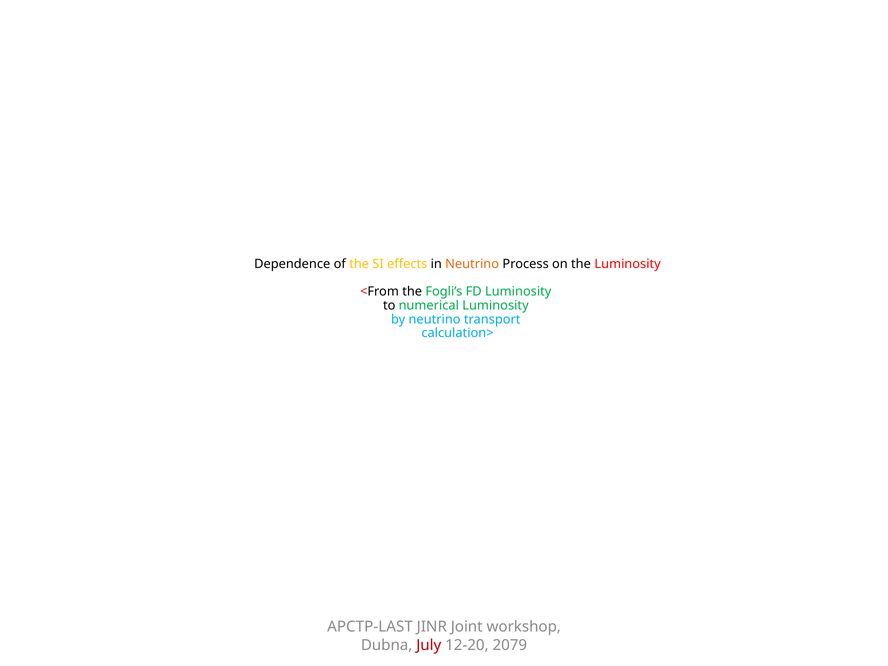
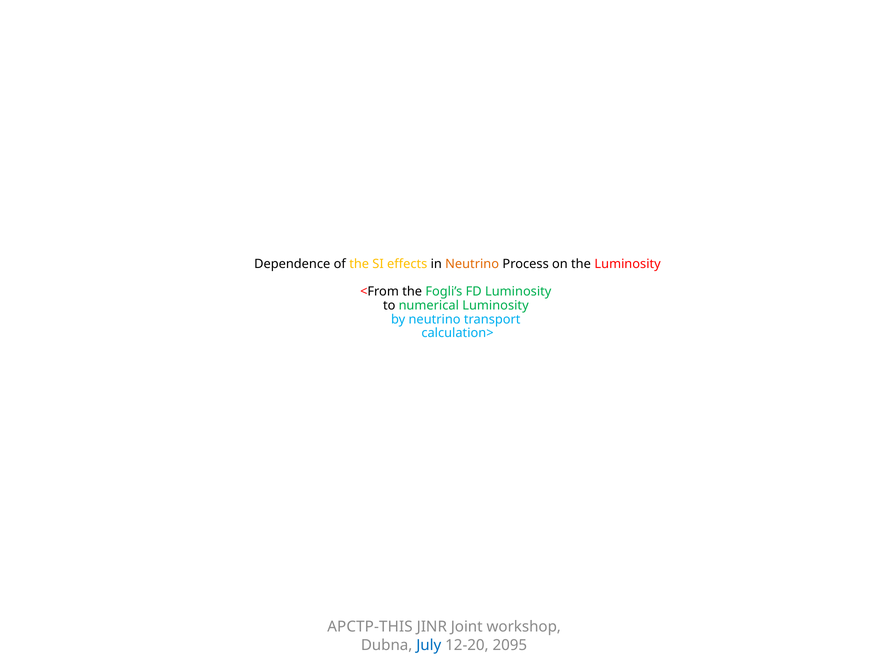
APCTP-LAST: APCTP-LAST -> APCTP-THIS (370, 627)
July colour: red -> blue (429, 645)
2079: 2079 -> 2095 (510, 645)
